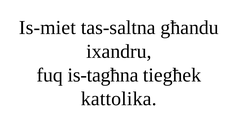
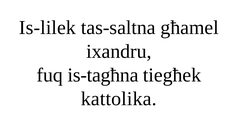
Is-miet: Is-miet -> Is-lilek (47, 28)
għandu: għandu -> għamel (190, 28)
